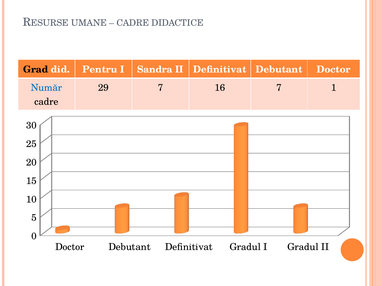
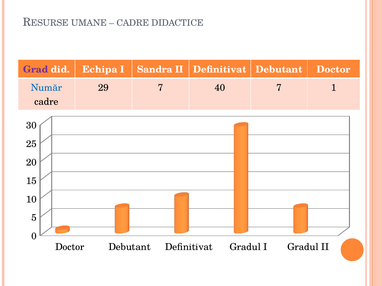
Grad colour: black -> purple (36, 70)
Pentru: Pentru -> Echipa (100, 70)
16: 16 -> 40 (220, 88)
